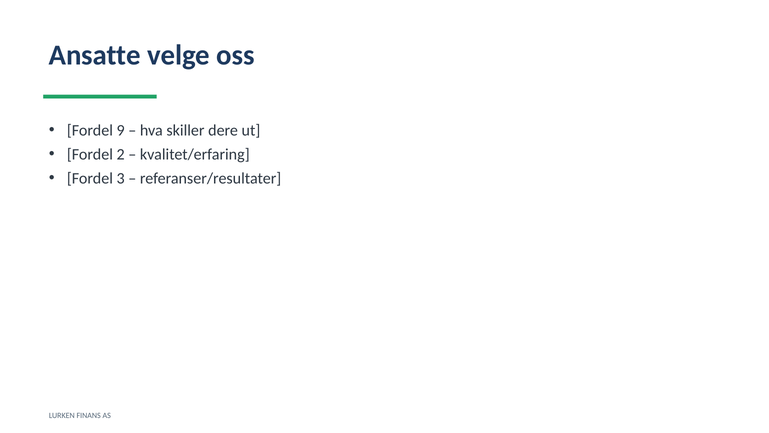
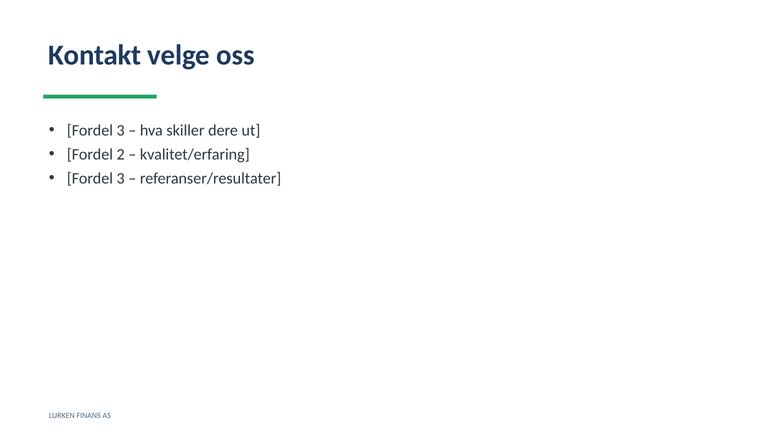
Ansatte: Ansatte -> Kontakt (95, 55)
9: 9 -> 3 (121, 130)
